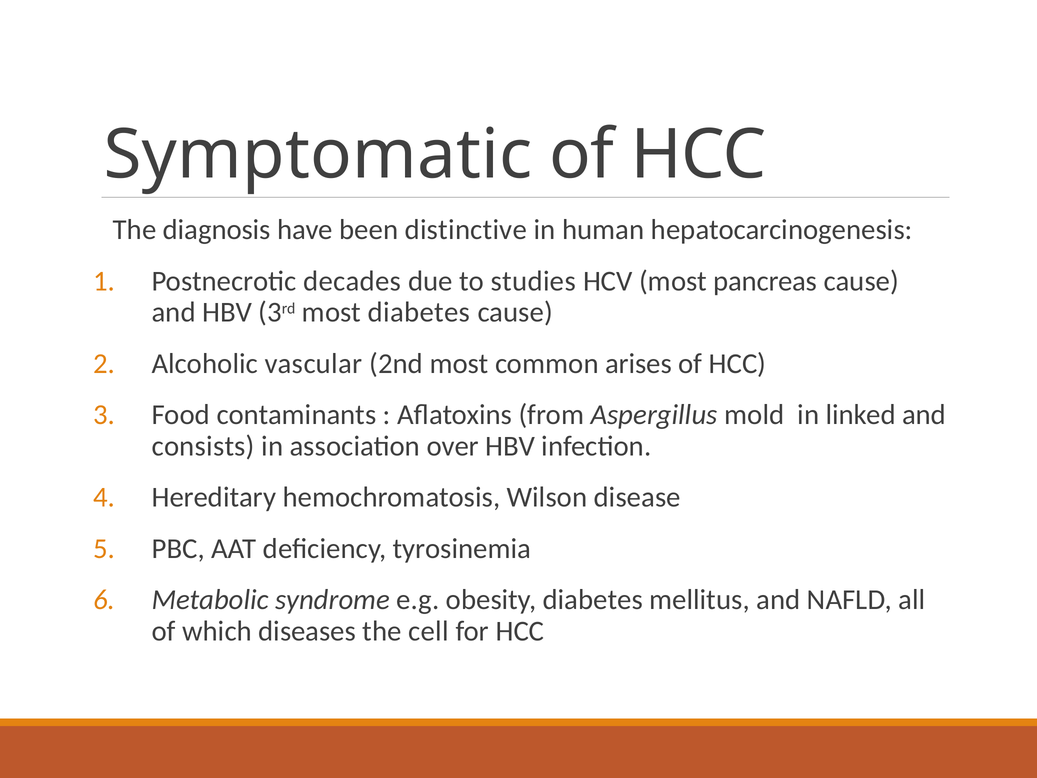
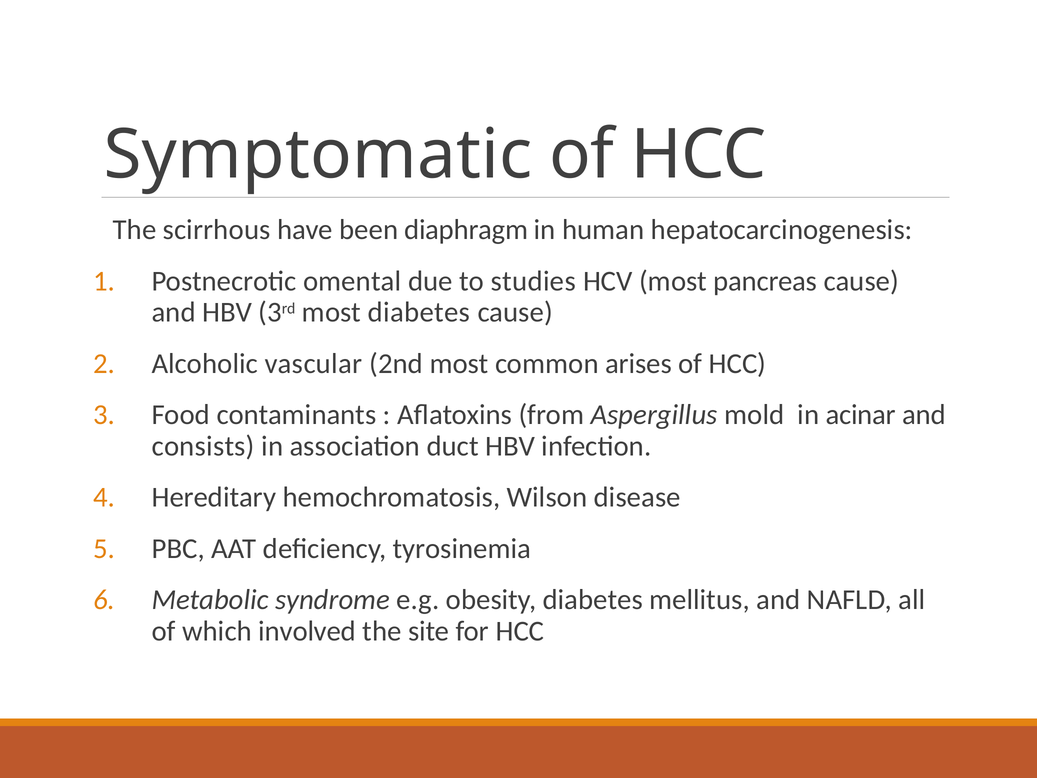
diagnosis: diagnosis -> scirrhous (217, 230)
distinctive: distinctive -> diaphragm (466, 230)
decades: decades -> omental (352, 281)
linked: linked -> acinar (861, 415)
over: over -> duct (453, 446)
diseases: diseases -> involved (307, 631)
cell: cell -> site (429, 631)
